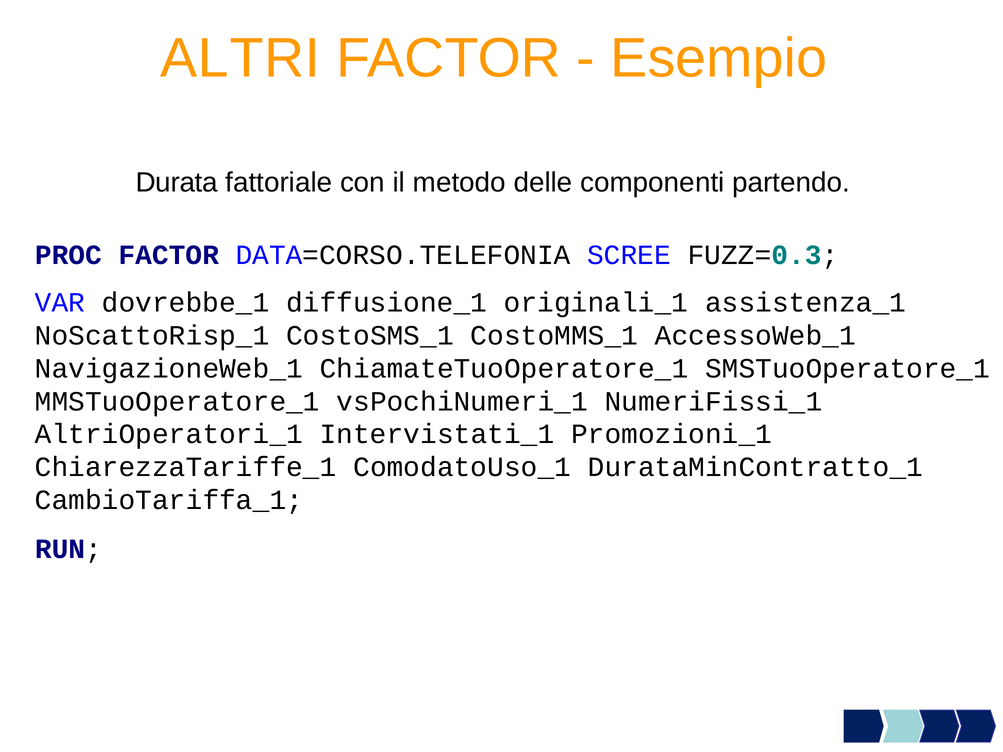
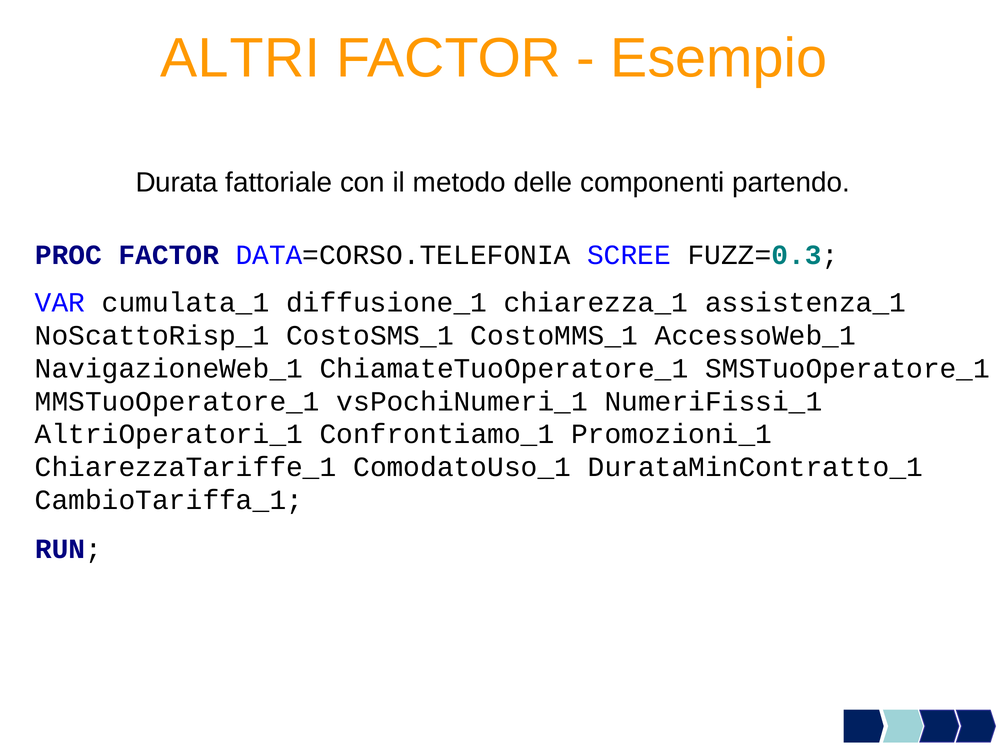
dovrebbe_1: dovrebbe_1 -> cumulata_1 (186, 303)
originali_1: originali_1 -> chiarezza_1 (596, 303)
Intervistati_1: Intervistati_1 -> Confrontiamo_1 (437, 434)
